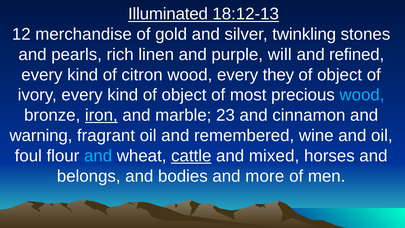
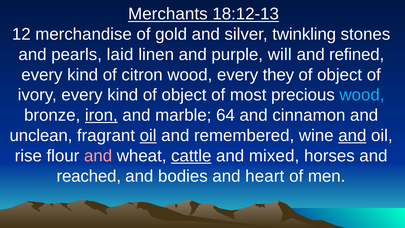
Illuminated: Illuminated -> Merchants (168, 14)
rich: rich -> laid (120, 54)
23: 23 -> 64 (225, 115)
warning: warning -> unclean (41, 135)
oil underline: none -> present (148, 135)
and underline: none -> present (352, 135)
foul: foul -> rise (28, 156)
and colour: light blue -> pink (98, 156)
belongs: belongs -> reached (89, 176)
more: more -> heart (265, 176)
